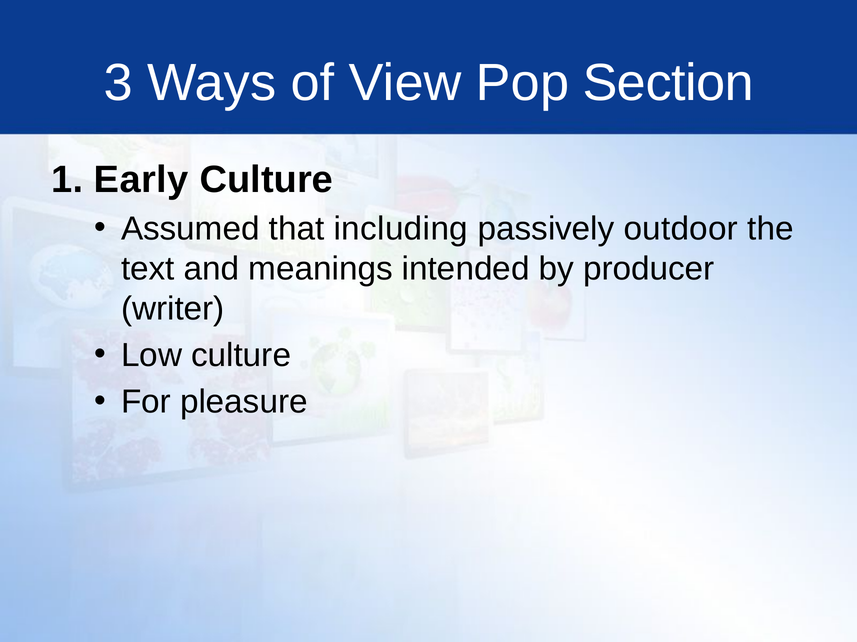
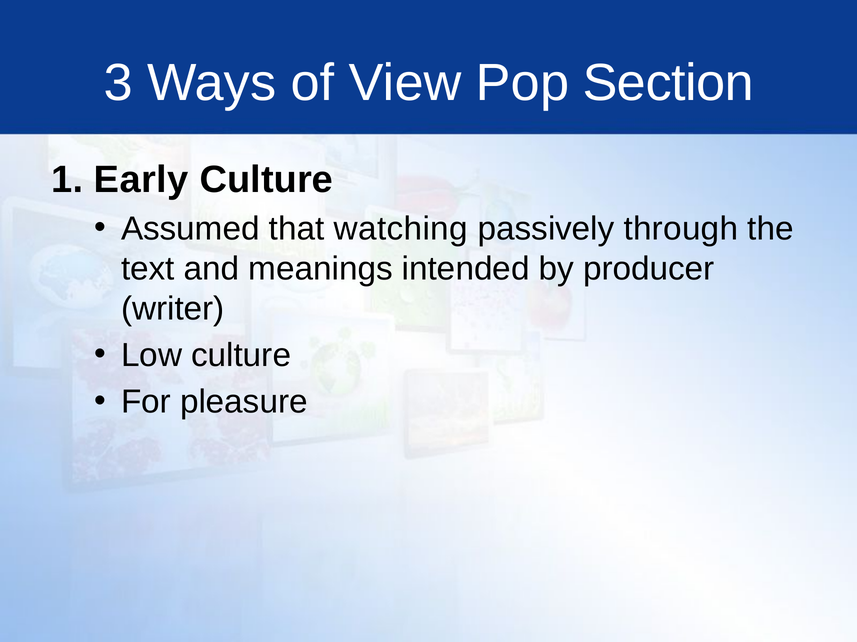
including: including -> watching (401, 229)
outdoor: outdoor -> through (681, 229)
